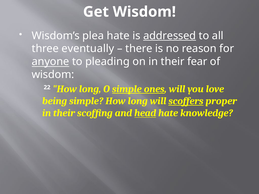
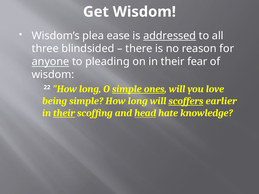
plea hate: hate -> ease (118, 36)
eventually: eventually -> blindsided (88, 49)
proper: proper -> earlier (221, 101)
their underline: none -> present (64, 113)
